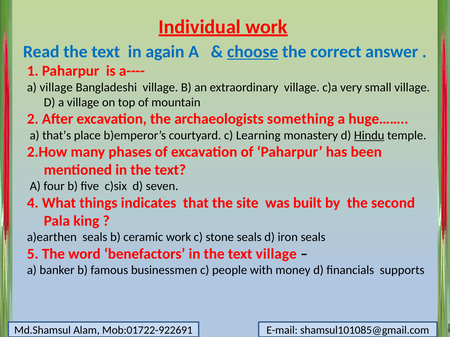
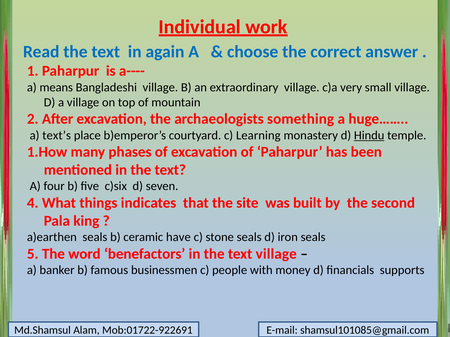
choose underline: present -> none (253, 52)
village: village -> means (56, 87)
that’s: that’s -> text’s (57, 135)
2.How: 2.How -> 1.How (47, 152)
ceramic work: work -> have (178, 237)
